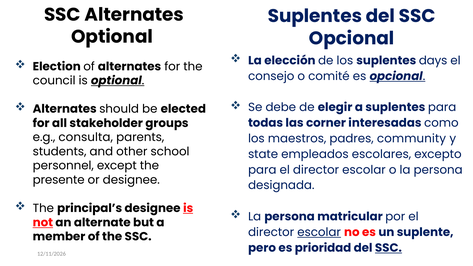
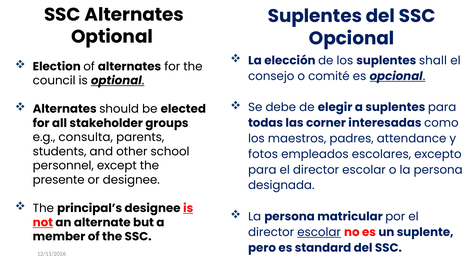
days: days -> shall (433, 61)
community: community -> attendance (412, 139)
state: state -> fotos (263, 154)
prioridad: prioridad -> standard (323, 248)
SSC underline: present -> none (388, 248)
